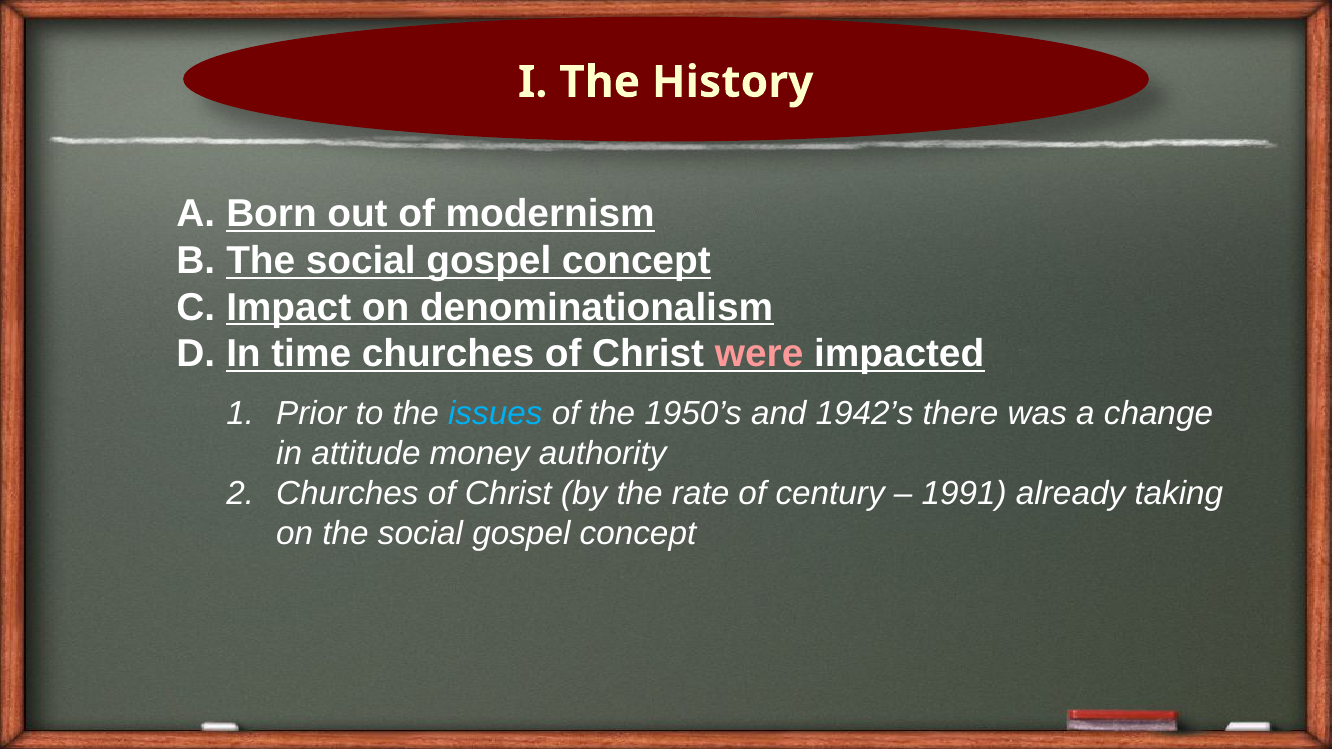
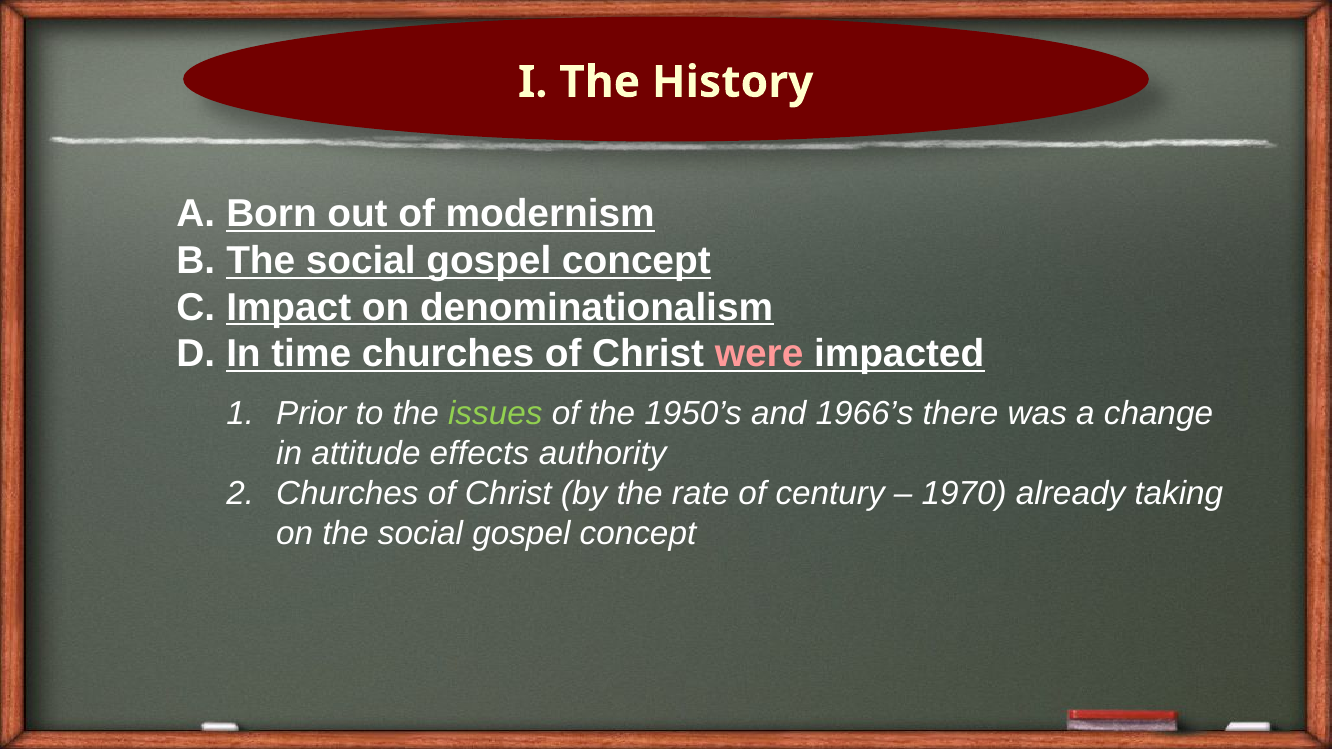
issues colour: light blue -> light green (495, 414)
1942’s: 1942’s -> 1966’s (865, 414)
money: money -> effects (479, 454)
1991: 1991 -> 1970 (964, 494)
